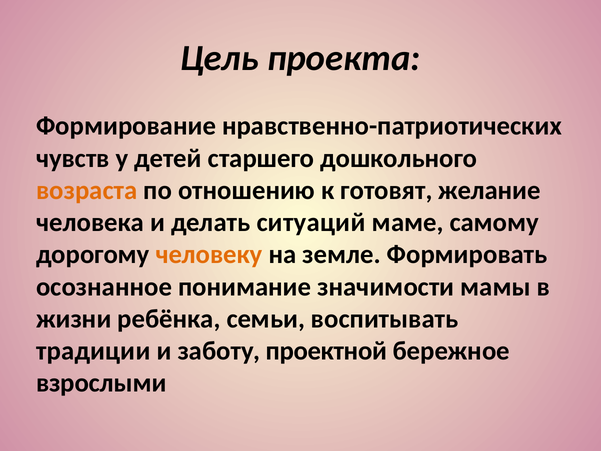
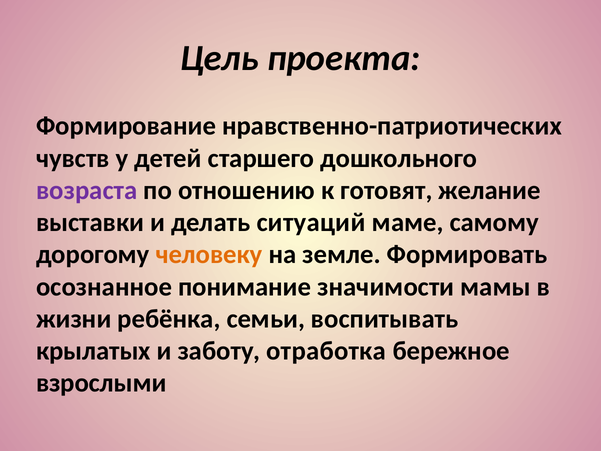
возраста colour: orange -> purple (87, 190)
человека: человека -> выставки (90, 222)
традиции: традиции -> крылатых (93, 351)
проектной: проектной -> отработка (326, 351)
